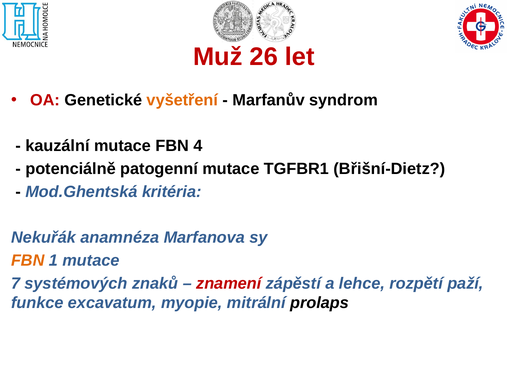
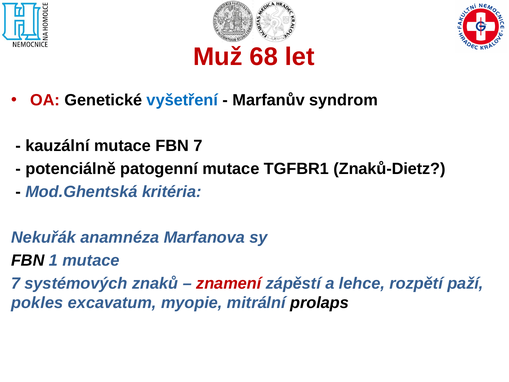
26: 26 -> 68 (264, 57)
vyšetření colour: orange -> blue (182, 100)
FBN 4: 4 -> 7 (198, 146)
Břišní-Dietz: Břišní-Dietz -> Znaků-Dietz (390, 169)
FBN colour: orange -> black (28, 260)
funkce: funkce -> pokles (37, 303)
